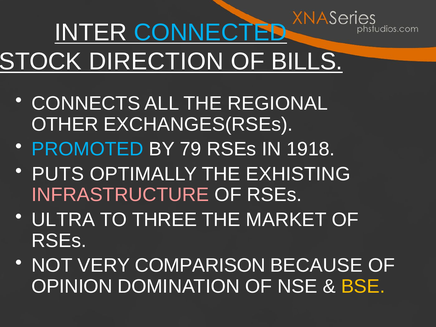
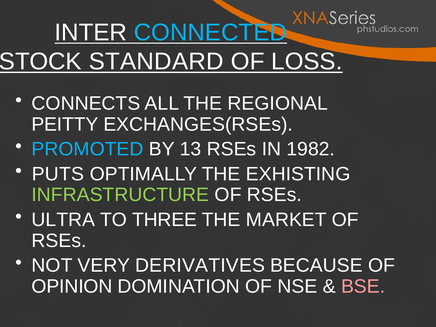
DIRECTION: DIRECTION -> STANDARD (156, 62)
BILLS: BILLS -> LOSS (307, 62)
OTHER: OTHER -> PEITTY (65, 124)
79: 79 -> 13 (191, 149)
1918: 1918 -> 1982 (311, 149)
INFRASTRUCTURE colour: pink -> light green (120, 195)
COMPARISON: COMPARISON -> DERIVATIVES (200, 265)
BSE colour: yellow -> pink (363, 286)
